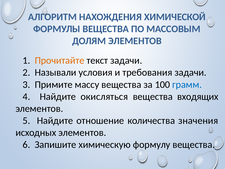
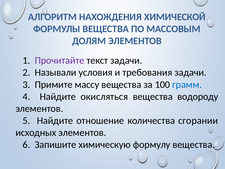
Прочитайте colour: orange -> purple (60, 60)
входящих: входящих -> водороду (198, 96)
значения: значения -> сгорании (198, 120)
